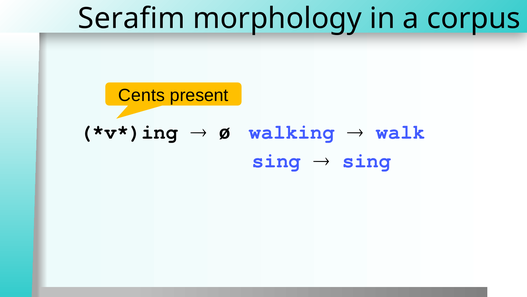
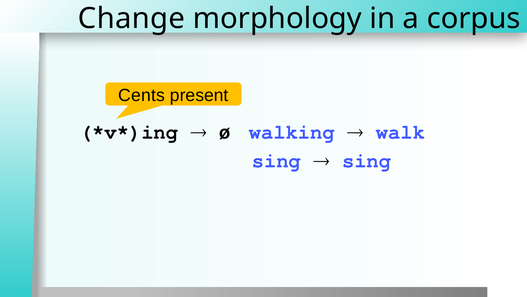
Serafim: Serafim -> Change (131, 18)
